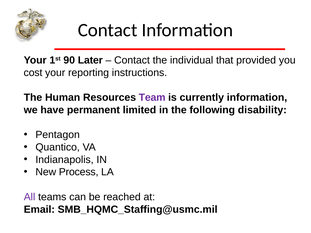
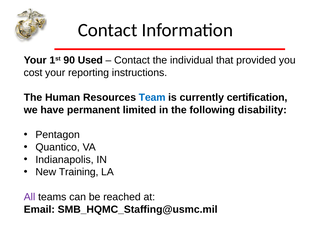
Later: Later -> Used (90, 60)
Team colour: purple -> blue (152, 98)
currently information: information -> certification (257, 98)
Process: Process -> Training (79, 172)
